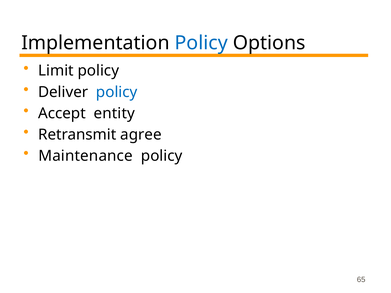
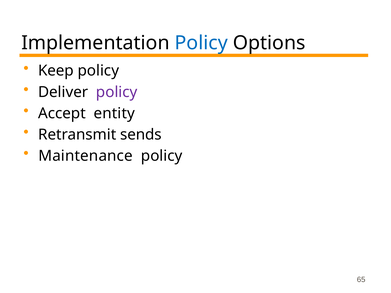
Limit: Limit -> Keep (56, 71)
policy colour: blue -> purple (117, 92)
agree: agree -> sends (141, 135)
